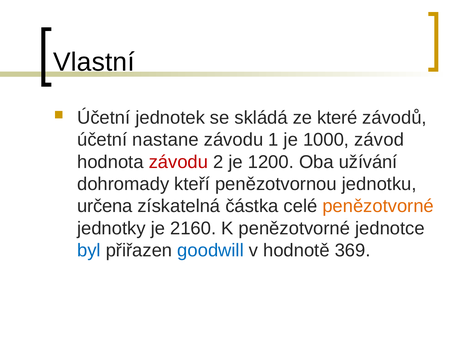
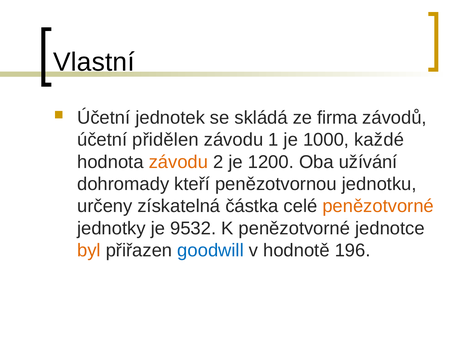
které: které -> firma (337, 117)
nastane: nastane -> přidělen (166, 140)
závod: závod -> každé (379, 140)
závodu colour: red -> orange (178, 162)
určena: určena -> určeny (105, 206)
2160: 2160 -> 9532 (193, 228)
byl colour: blue -> orange (89, 250)
369: 369 -> 196 (353, 250)
